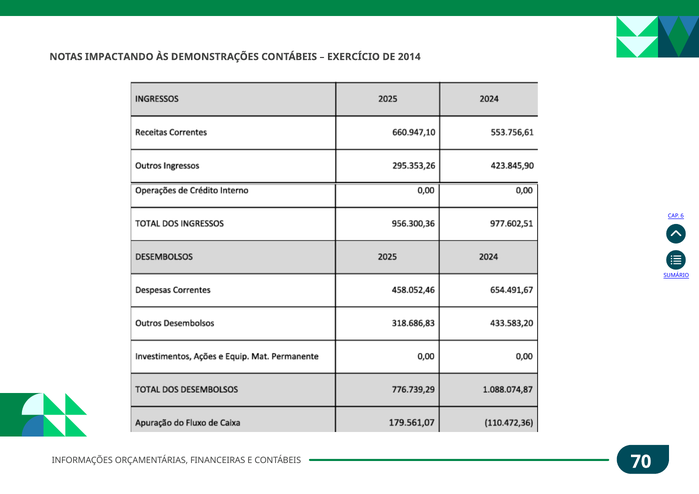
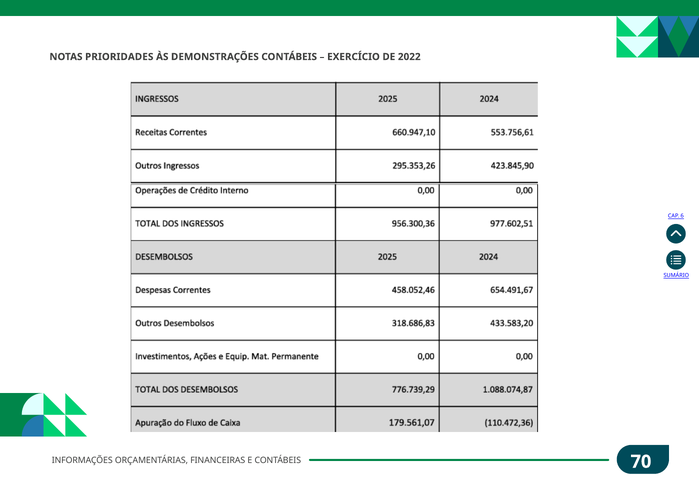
IMPACTANDO: IMPACTANDO -> PRIORIDADES (119, 57)
2014: 2014 -> 2022 (409, 57)
